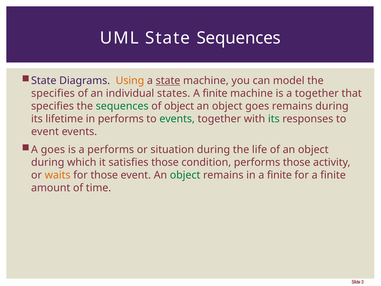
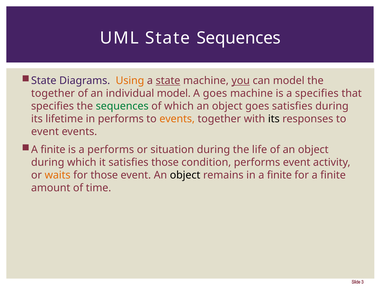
you underline: none -> present (241, 81)
specifies: specifies -> together (53, 93)
individual states: states -> model (174, 93)
finite: finite -> goes (215, 93)
a together: together -> specifies (317, 93)
of object: object -> which (179, 106)
goes remains: remains -> satisfies (292, 106)
events colour: green -> orange (177, 119)
its colour: green -> black (274, 119)
goes: goes -> finite (53, 150)
performs those: those -> event (297, 162)
object colour: green -> black (185, 175)
